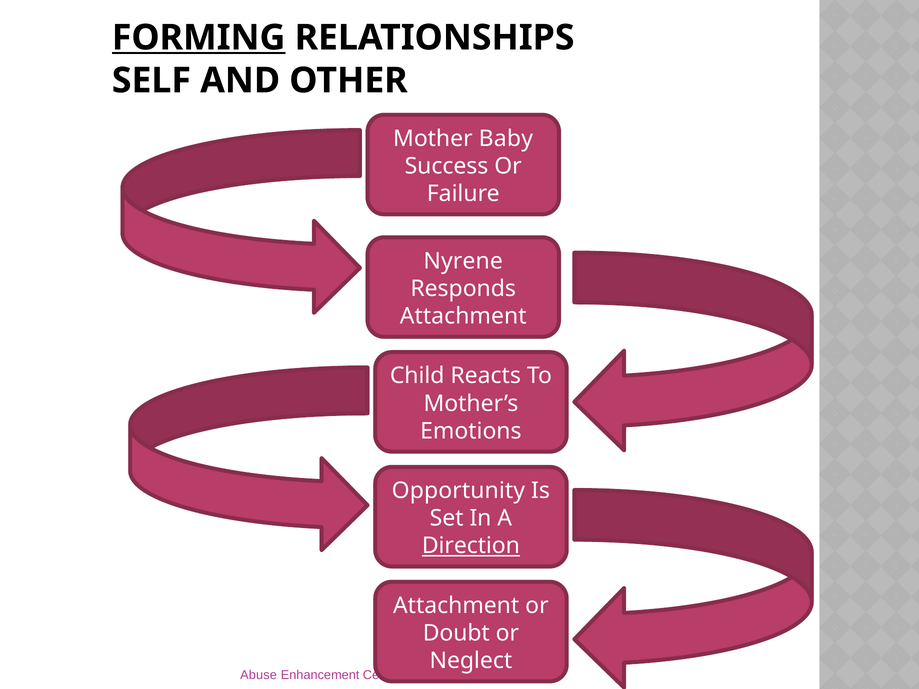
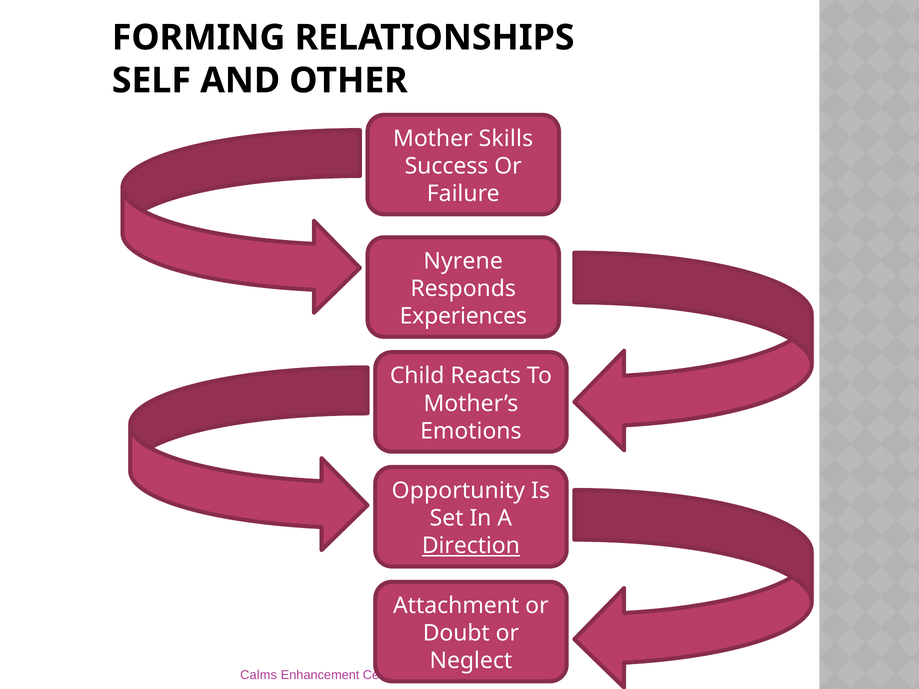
FORMING underline: present -> none (199, 38)
Baby: Baby -> Skills (506, 139)
Attachment: Attachment -> Experiences (463, 316)
Abuse: Abuse -> Calms (259, 675)
